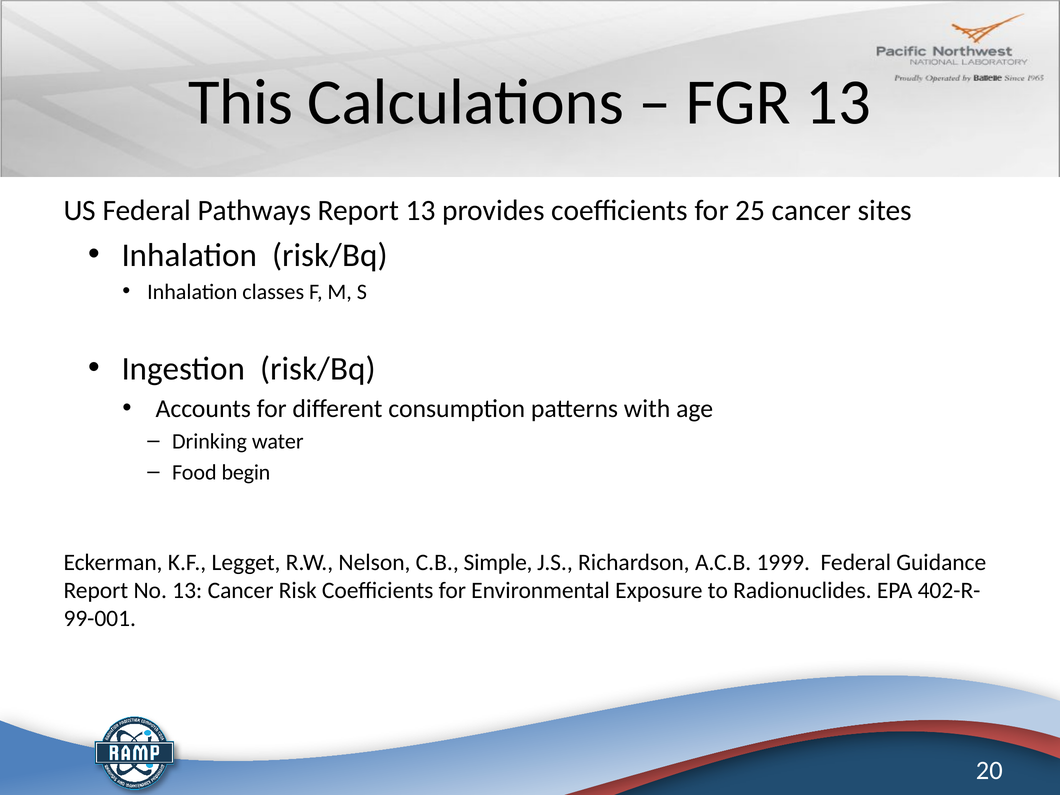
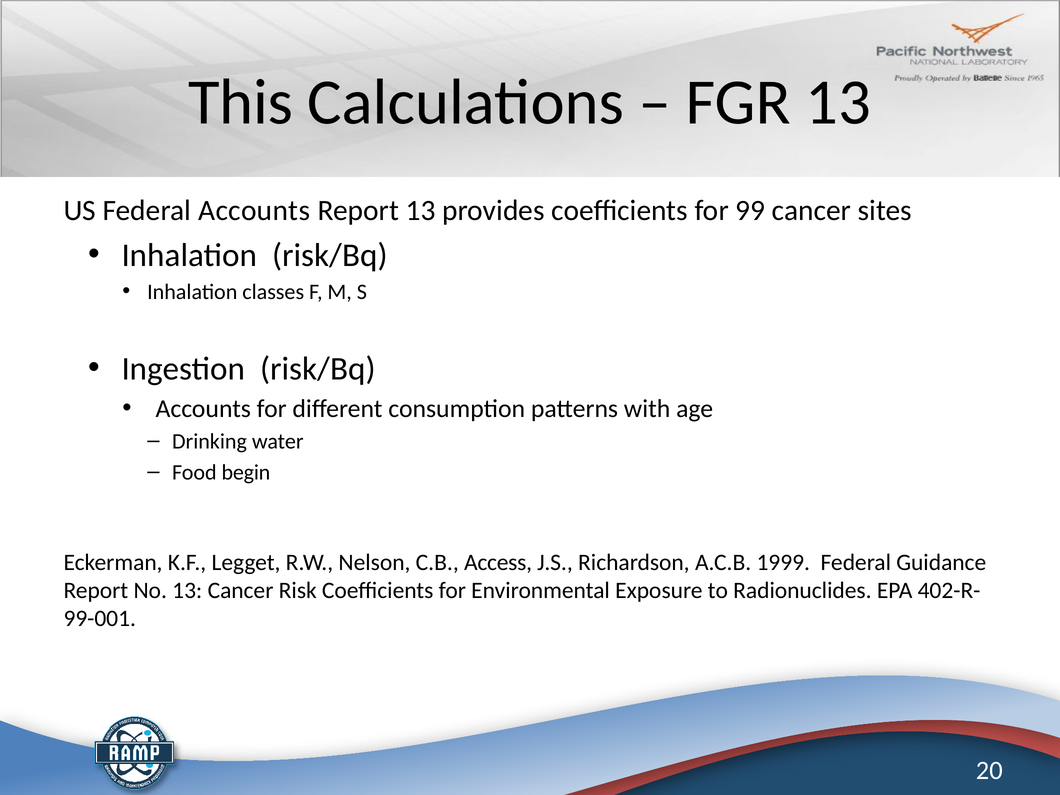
Federal Pathways: Pathways -> Accounts (254, 211)
25: 25 -> 99 (750, 211)
Simple: Simple -> Access (498, 562)
